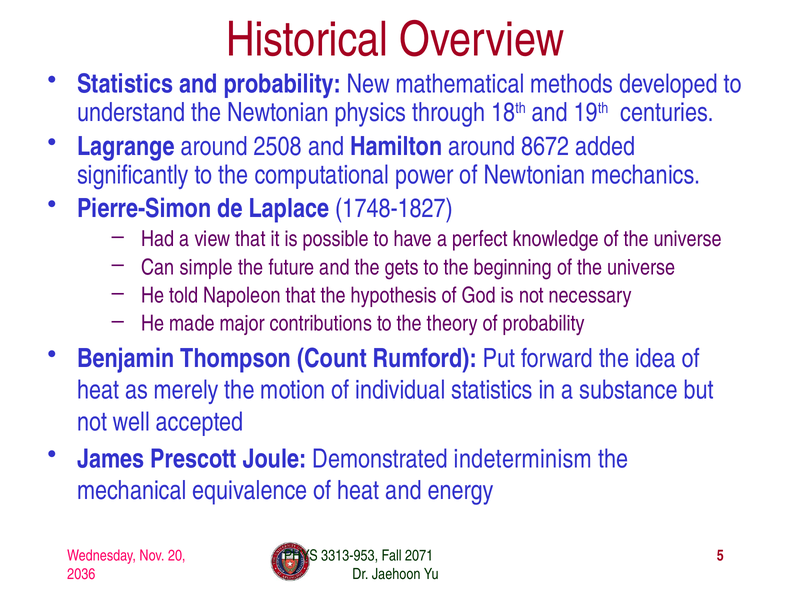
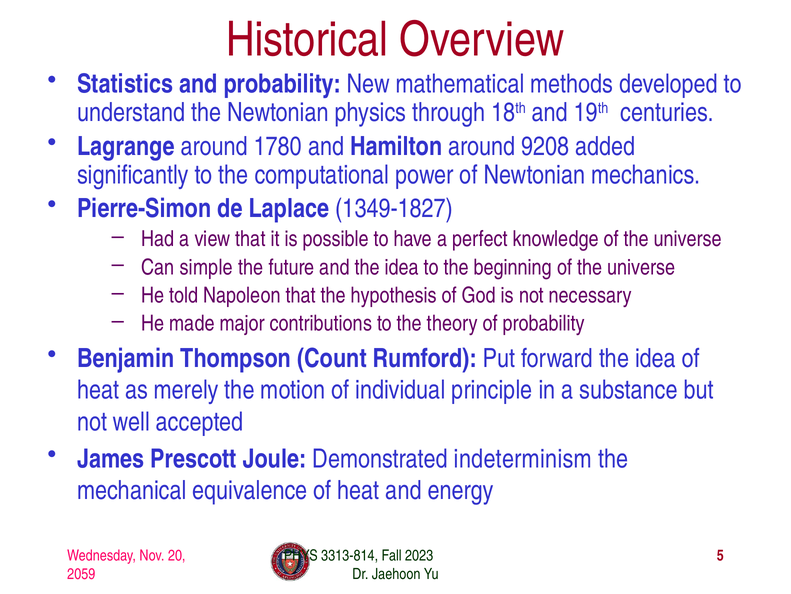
2508: 2508 -> 1780 (278, 146)
8672: 8672 -> 9208 (545, 146)
1748-1827: 1748-1827 -> 1349-1827 (394, 208)
and the gets: gets -> idea (402, 267)
individual statistics: statistics -> principle (492, 390)
3313-953: 3313-953 -> 3313-814 (350, 555)
2071: 2071 -> 2023 (419, 555)
2036: 2036 -> 2059 (81, 573)
